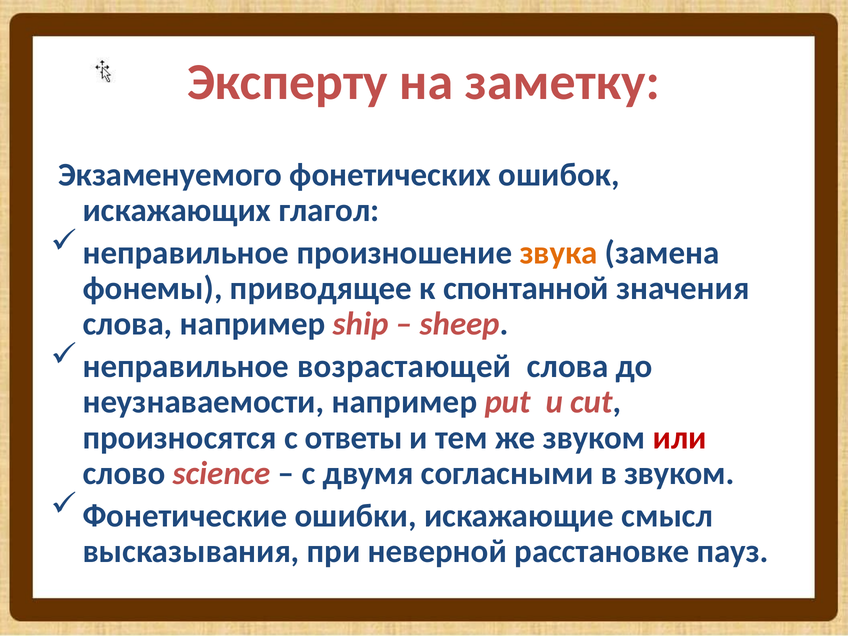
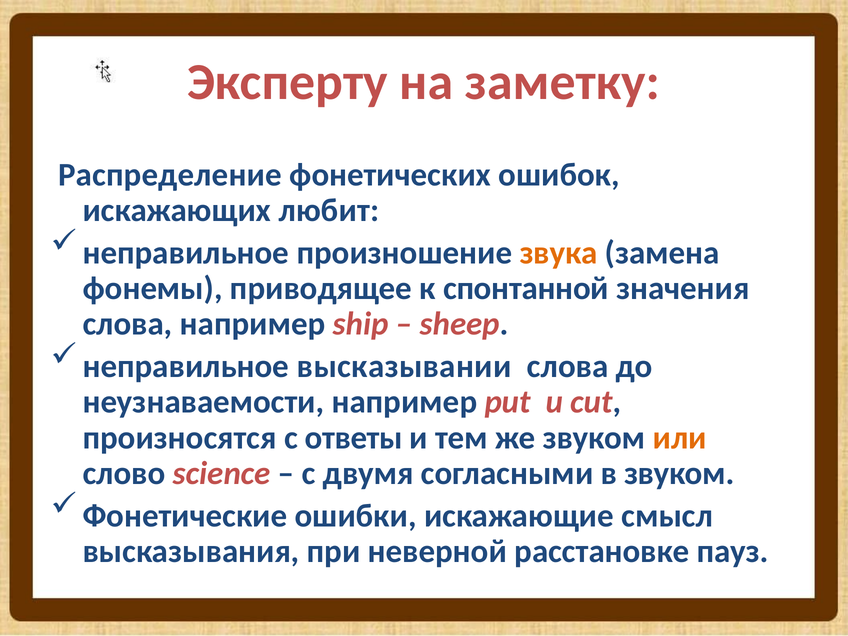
Экзаменуемого: Экзаменуемого -> Распределение (170, 175)
глагол: глагол -> любит (329, 210)
возрастающей: возрастающей -> высказывании (404, 366)
или colour: red -> orange (680, 438)
